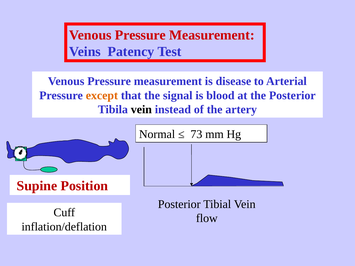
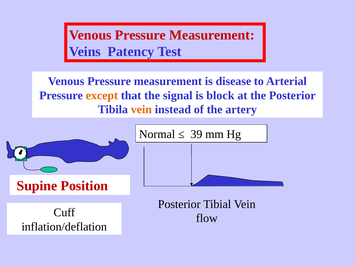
blood: blood -> block (220, 95)
vein colour: black -> orange (141, 110)
73: 73 -> 39 (196, 134)
